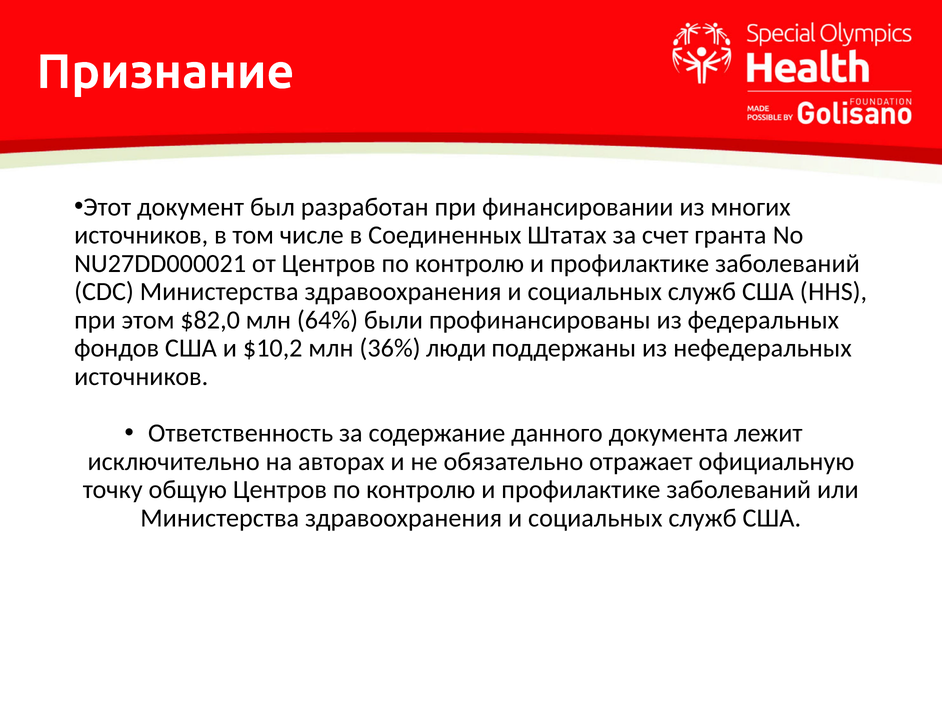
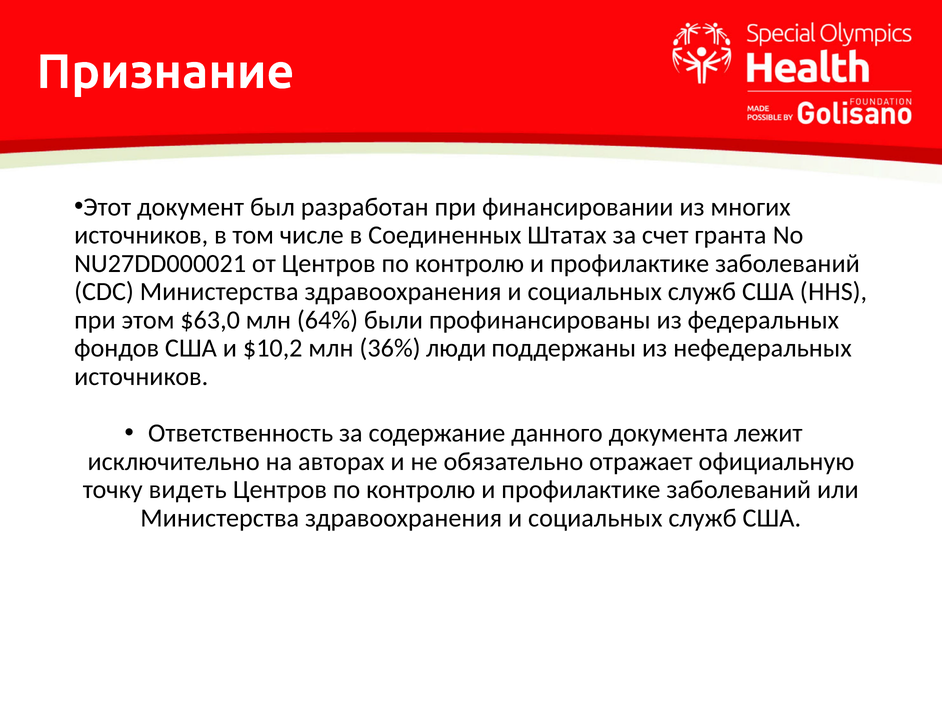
$82,0: $82,0 -> $63,0 (210, 320)
общую: общую -> видеть (188, 489)
